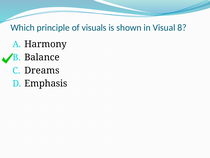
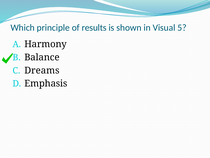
visuals: visuals -> results (94, 28)
8: 8 -> 5 (182, 28)
